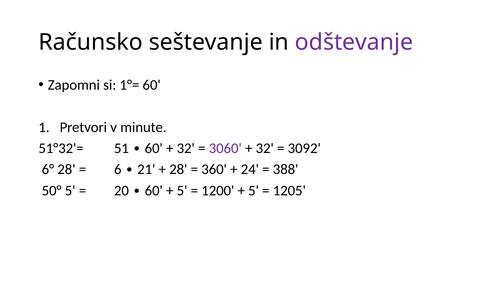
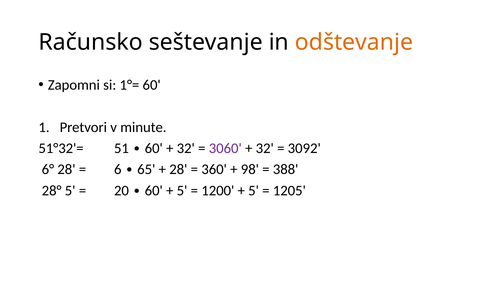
odštevanje colour: purple -> orange (354, 42)
21: 21 -> 65 (146, 170)
24: 24 -> 98 (250, 170)
50°: 50° -> 28° (52, 191)
